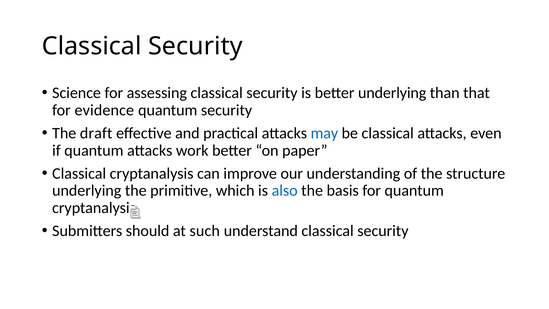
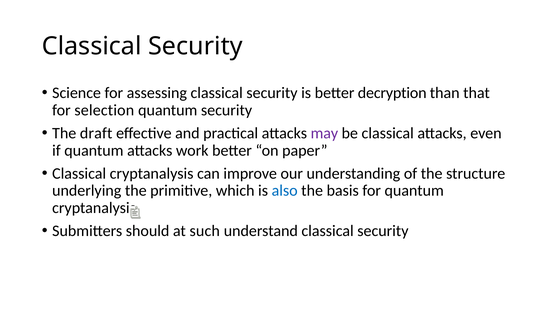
better underlying: underlying -> decryption (392, 93)
evidence: evidence -> selection (104, 110)
may colour: blue -> purple (324, 133)
